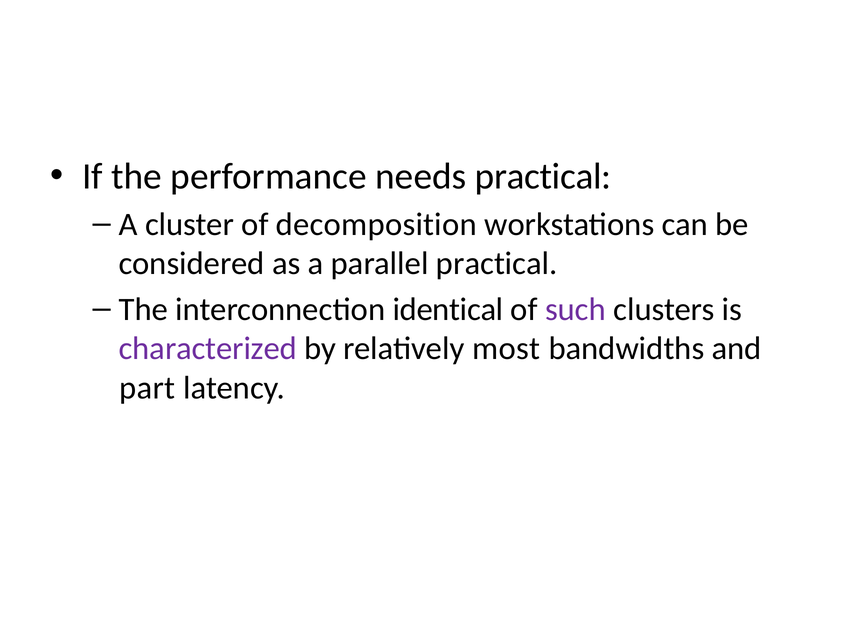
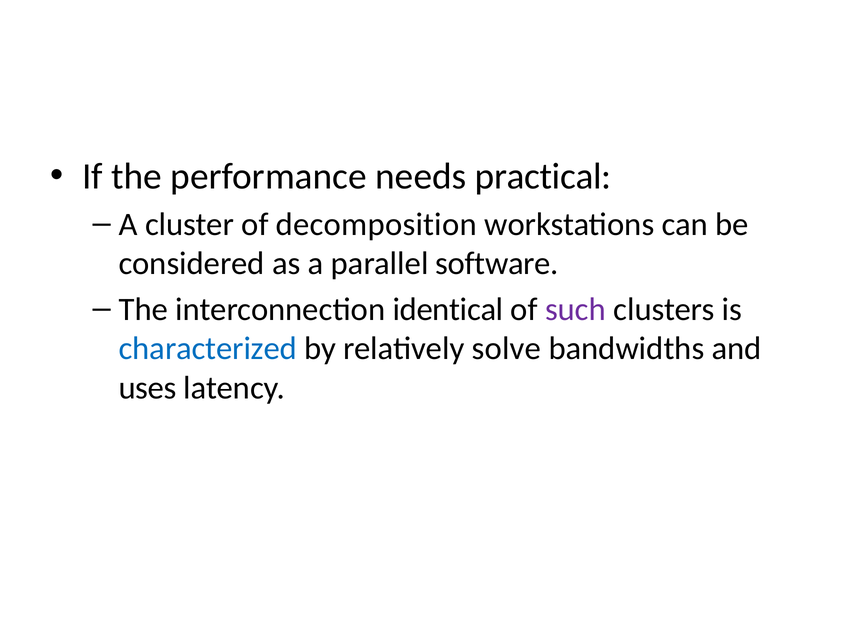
parallel practical: practical -> software (497, 264)
characterized colour: purple -> blue (208, 349)
most: most -> solve (506, 349)
part: part -> uses (148, 388)
